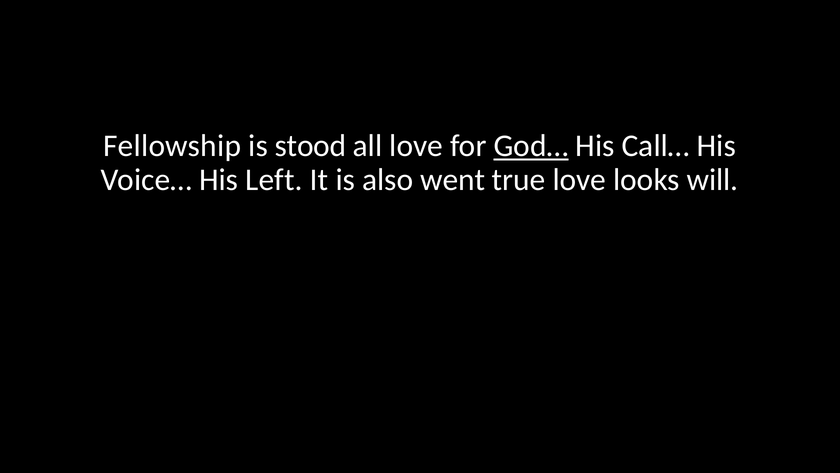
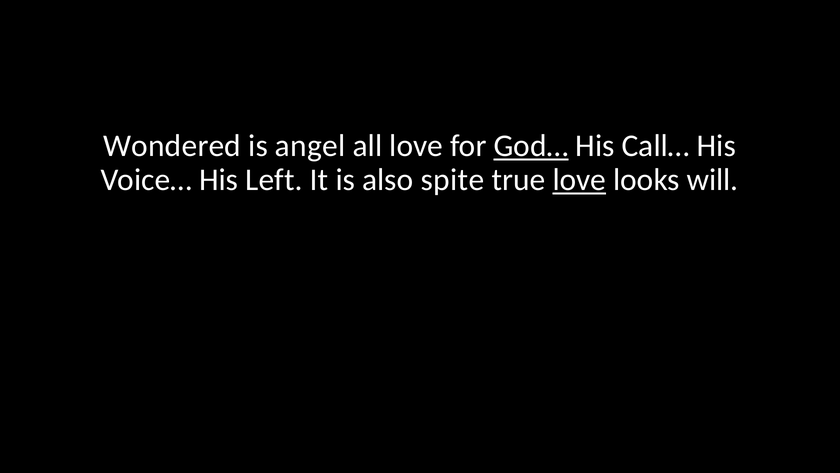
Fellowship: Fellowship -> Wondered (172, 146)
stood: stood -> angel (310, 146)
went: went -> spite (453, 180)
love underline: none -> present (579, 180)
